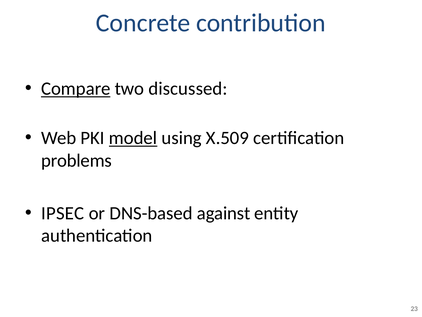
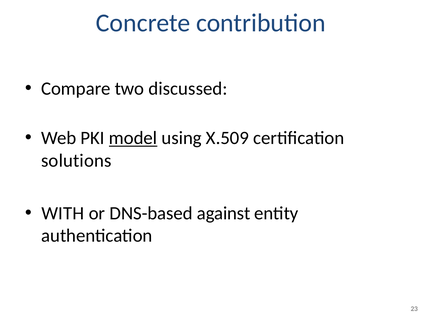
Compare underline: present -> none (76, 89)
problems: problems -> solutions (76, 160)
IPSEC: IPSEC -> WITH (63, 213)
